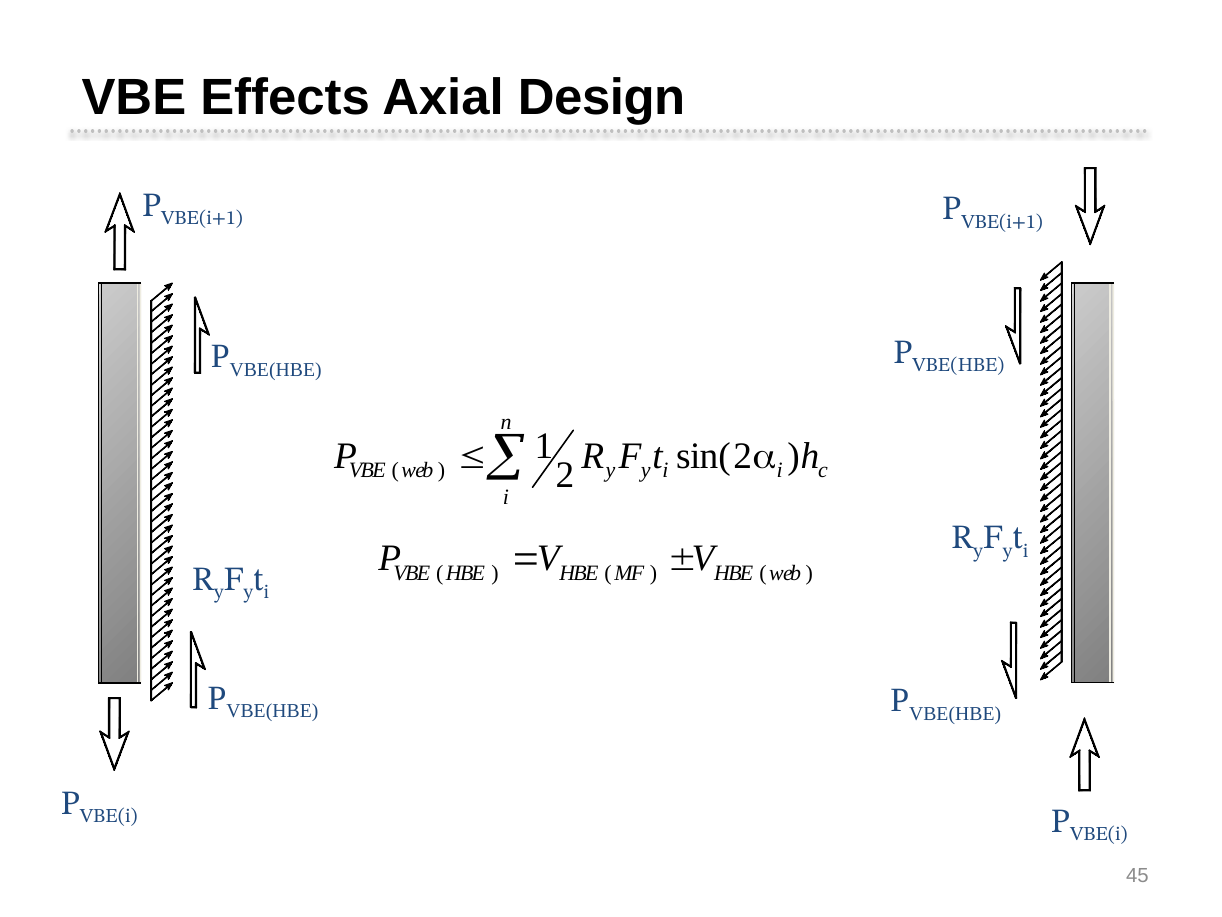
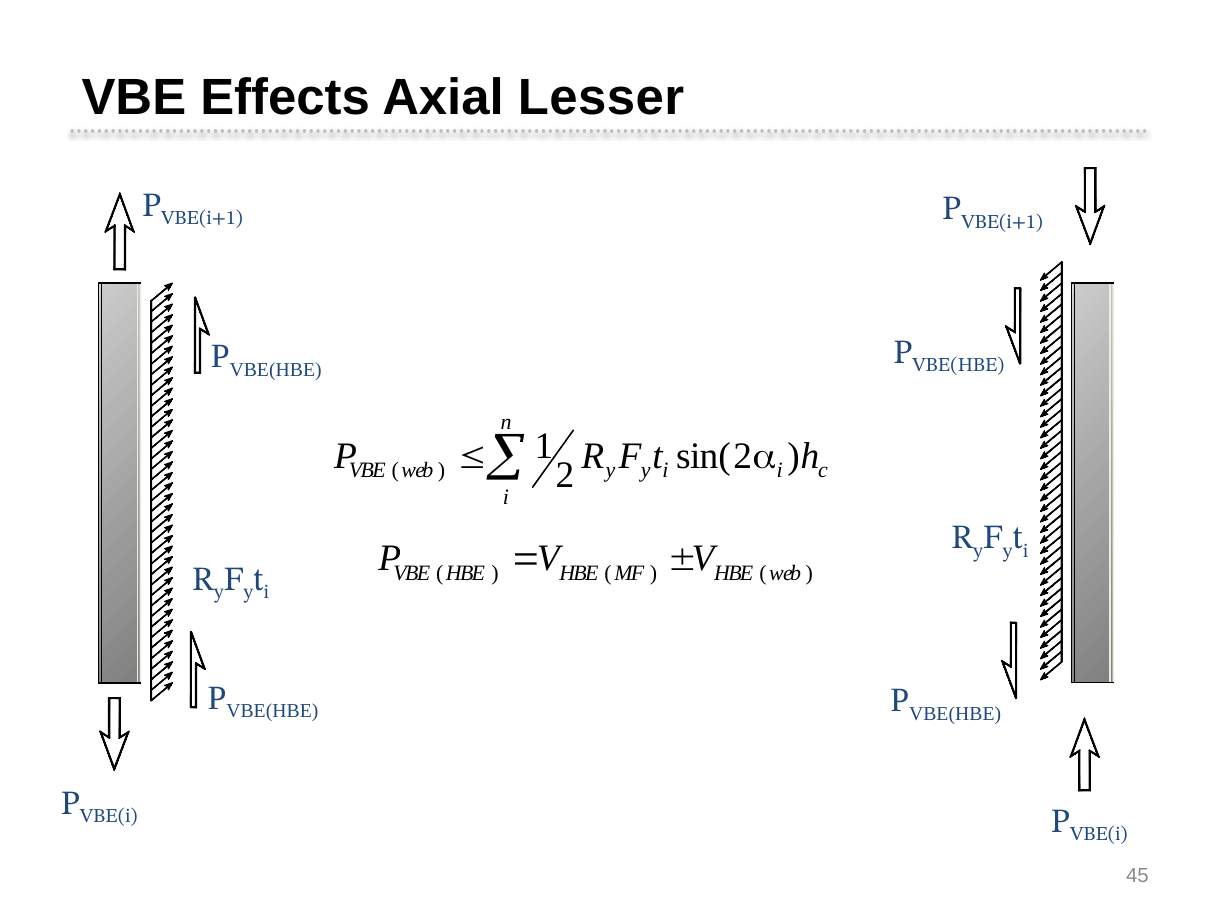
Design: Design -> Lesser (601, 98)
